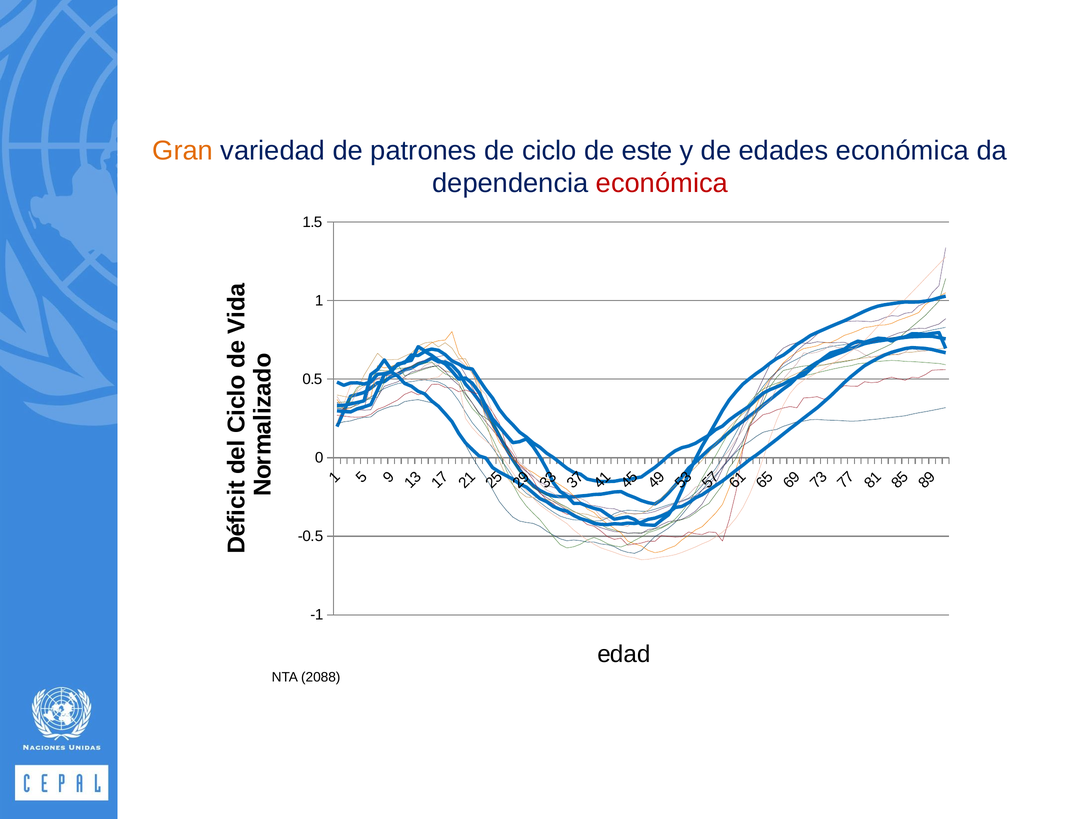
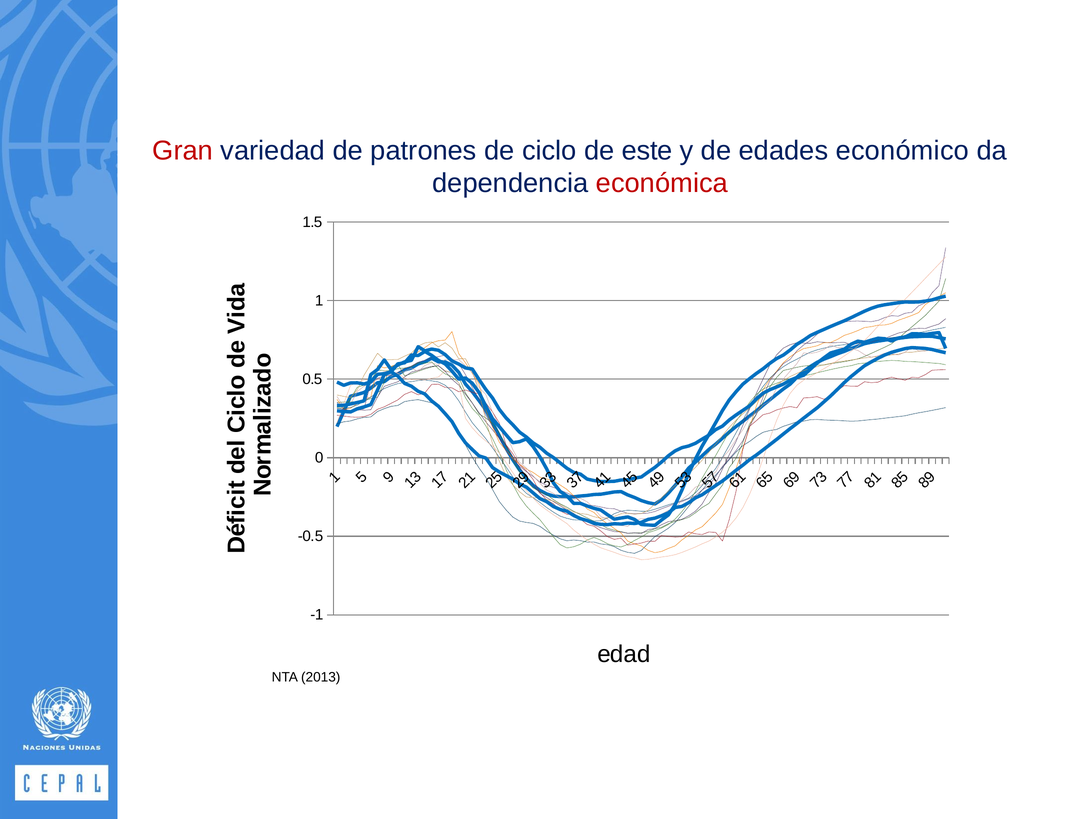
Gran colour: orange -> red (183, 151)
edades económica: económica -> económico (902, 151)
2088: 2088 -> 2013 (321, 677)
